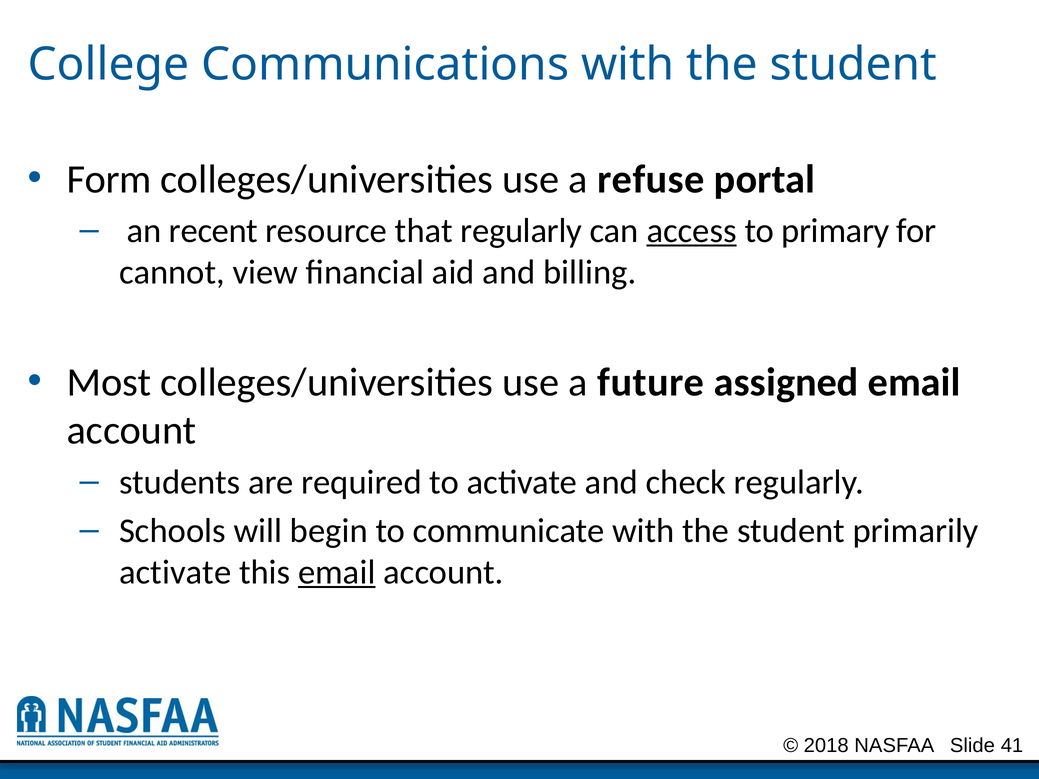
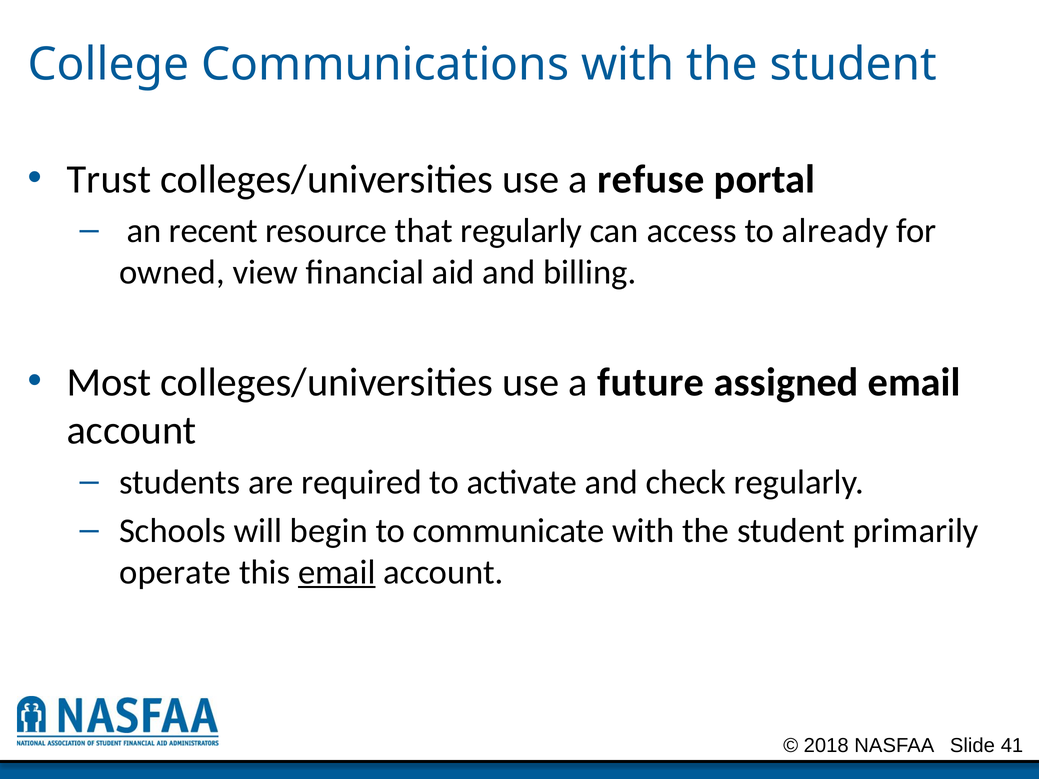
Form: Form -> Trust (109, 179)
access underline: present -> none (692, 231)
primary: primary -> already (835, 231)
cannot: cannot -> owned (172, 272)
activate: activate -> operate (175, 572)
